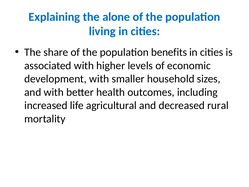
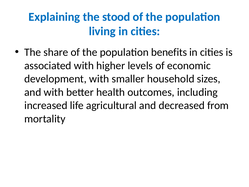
alone: alone -> stood (116, 17)
rural: rural -> from (218, 105)
